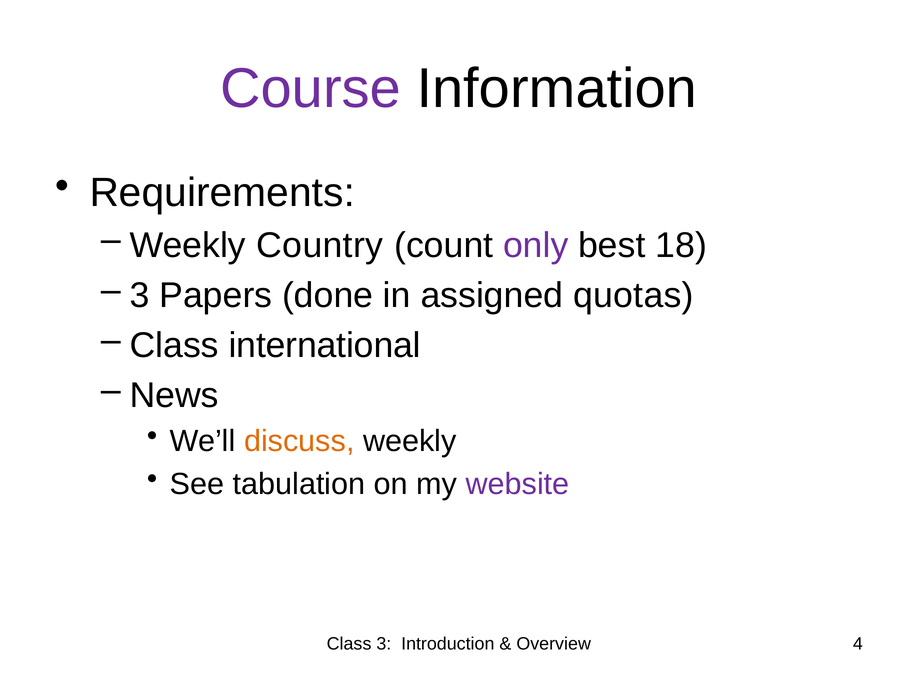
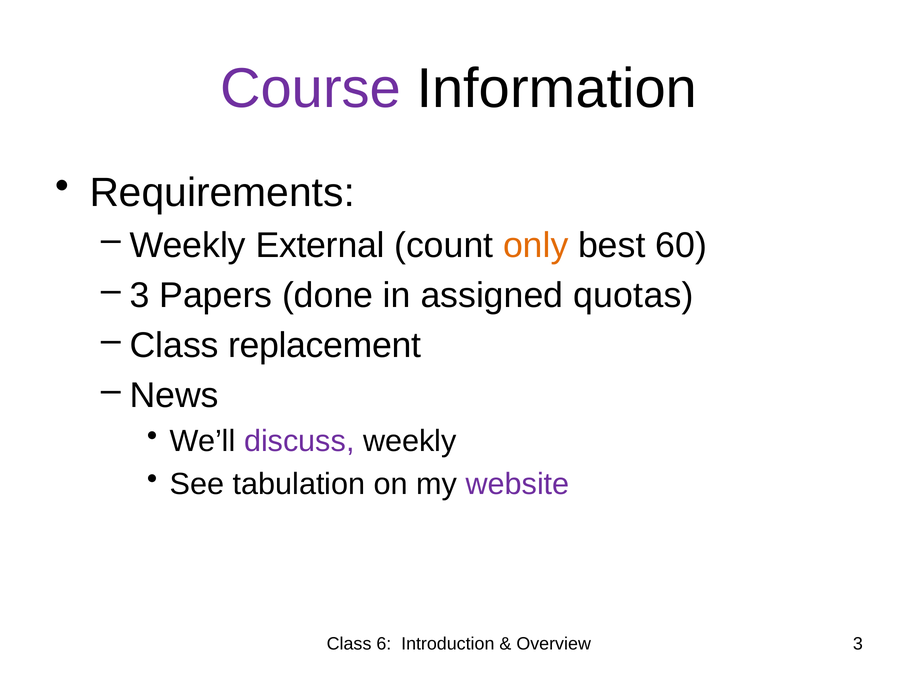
Country: Country -> External (320, 245)
only colour: purple -> orange (536, 245)
18: 18 -> 60 (681, 245)
international: international -> replacement (325, 345)
discuss colour: orange -> purple (299, 441)
3: 3 -> 6 (384, 644)
4: 4 -> 3 (858, 644)
